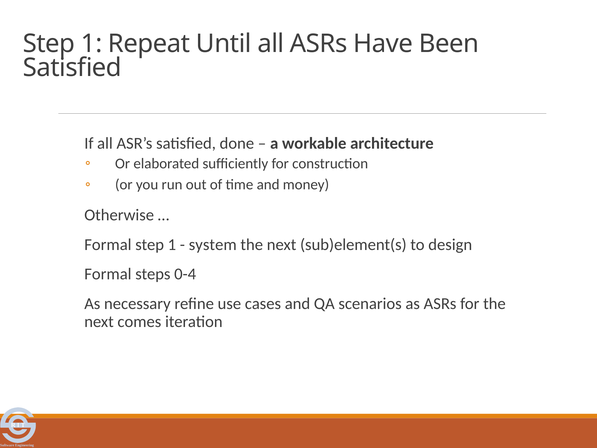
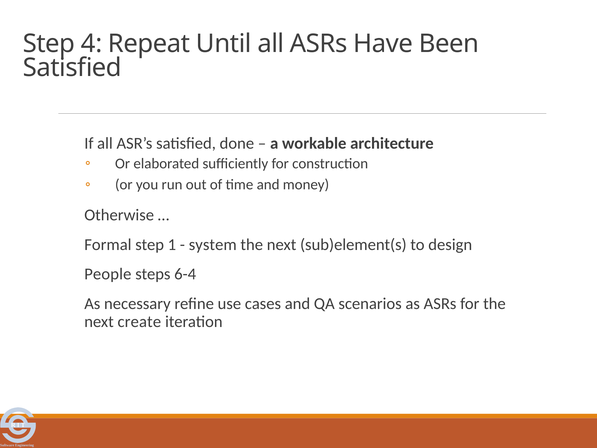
1: 1 -> 4 (92, 44)
Formal: Formal -> People (108, 274)
0-4: 0-4 -> 6-4 (185, 274)
comes: comes -> create (139, 321)
